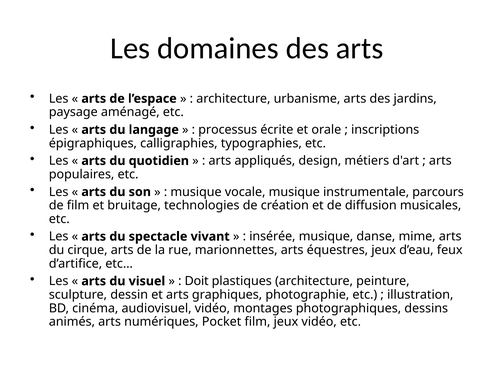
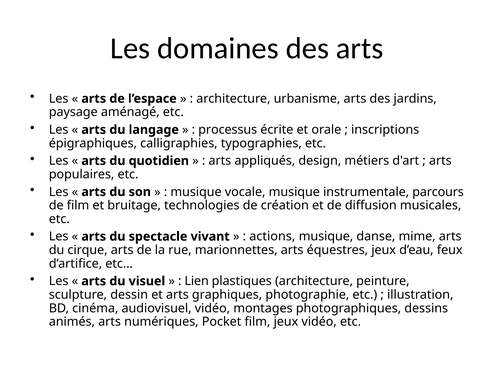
insérée: insérée -> actions (272, 236)
Doit: Doit -> Lien (197, 281)
